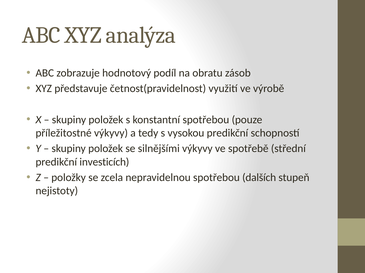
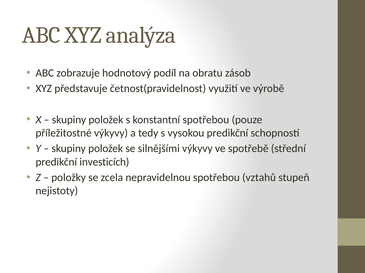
dalších: dalších -> vztahů (259, 178)
